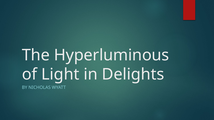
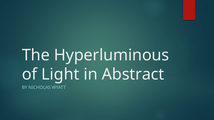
Delights: Delights -> Abstract (133, 75)
